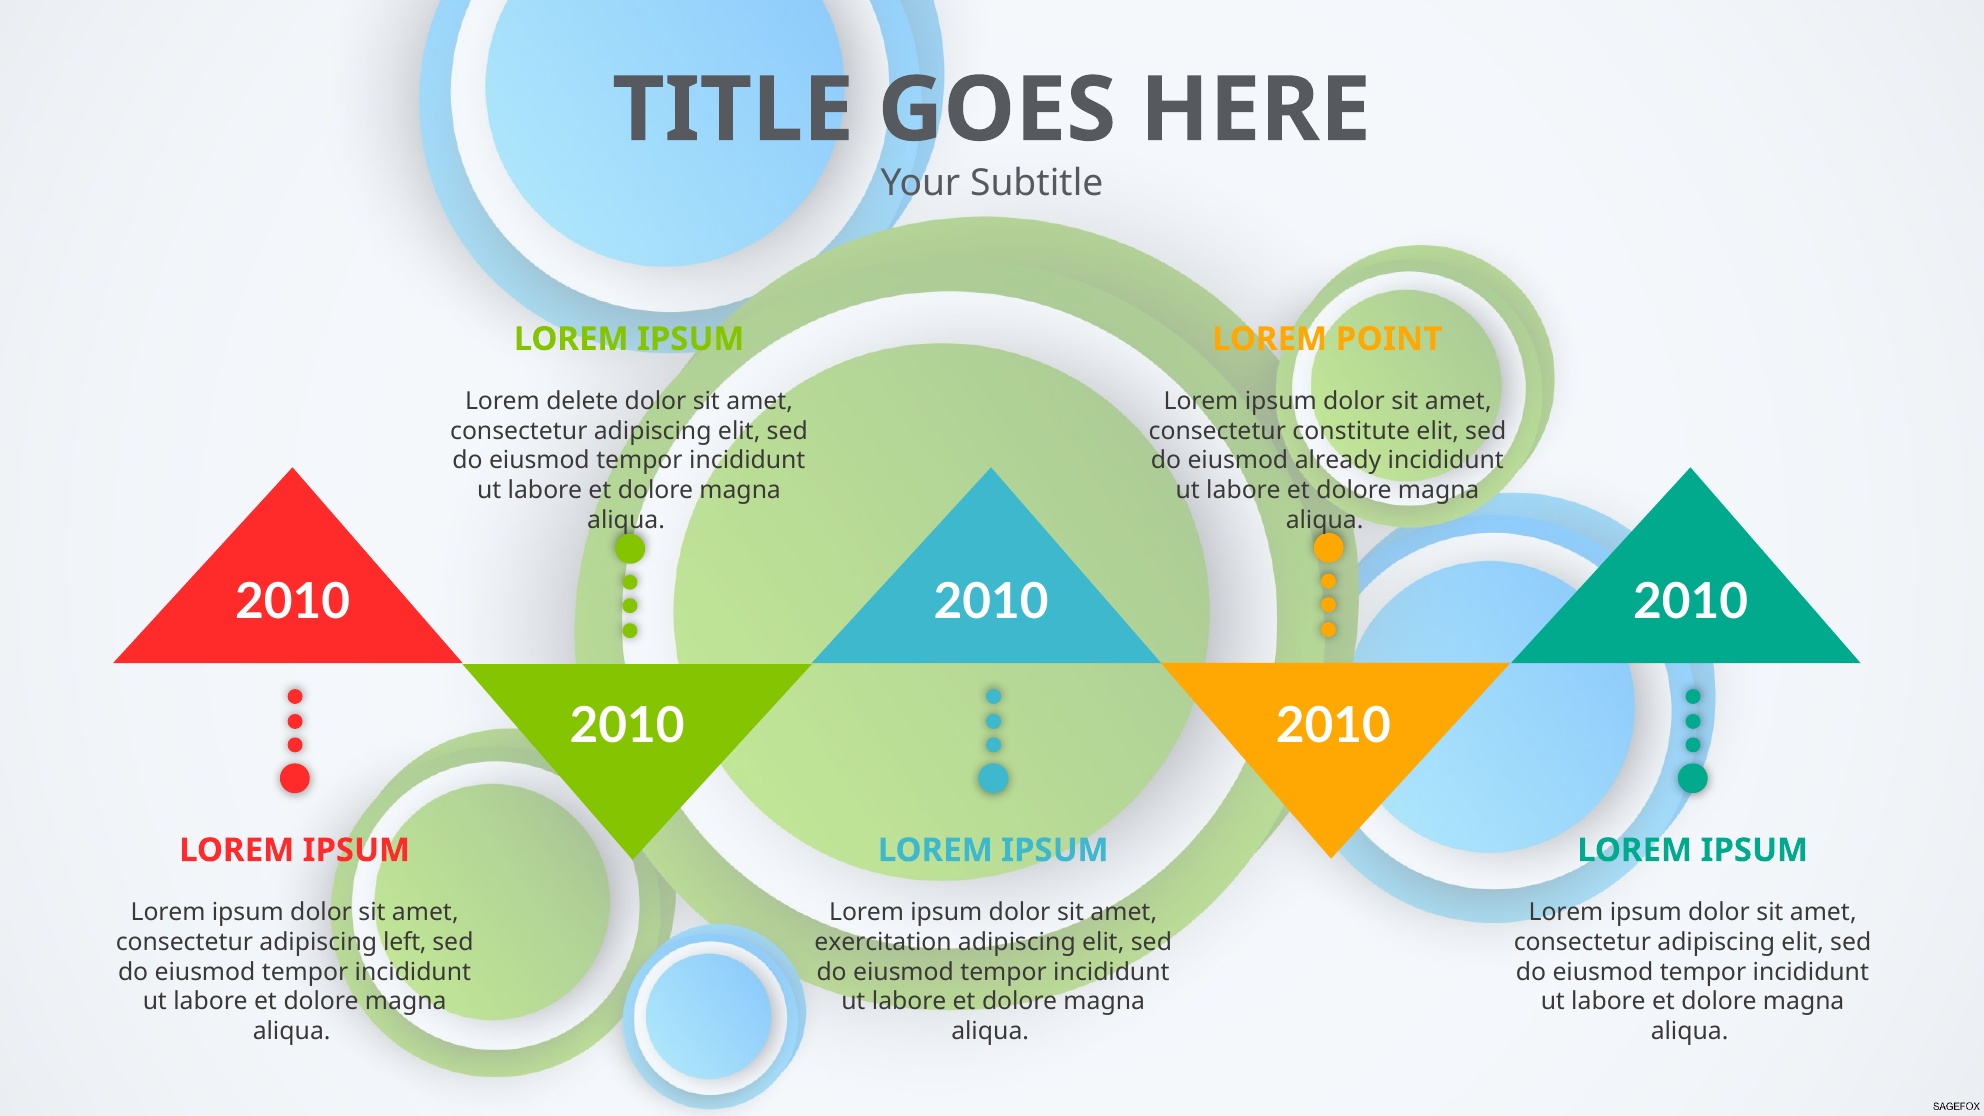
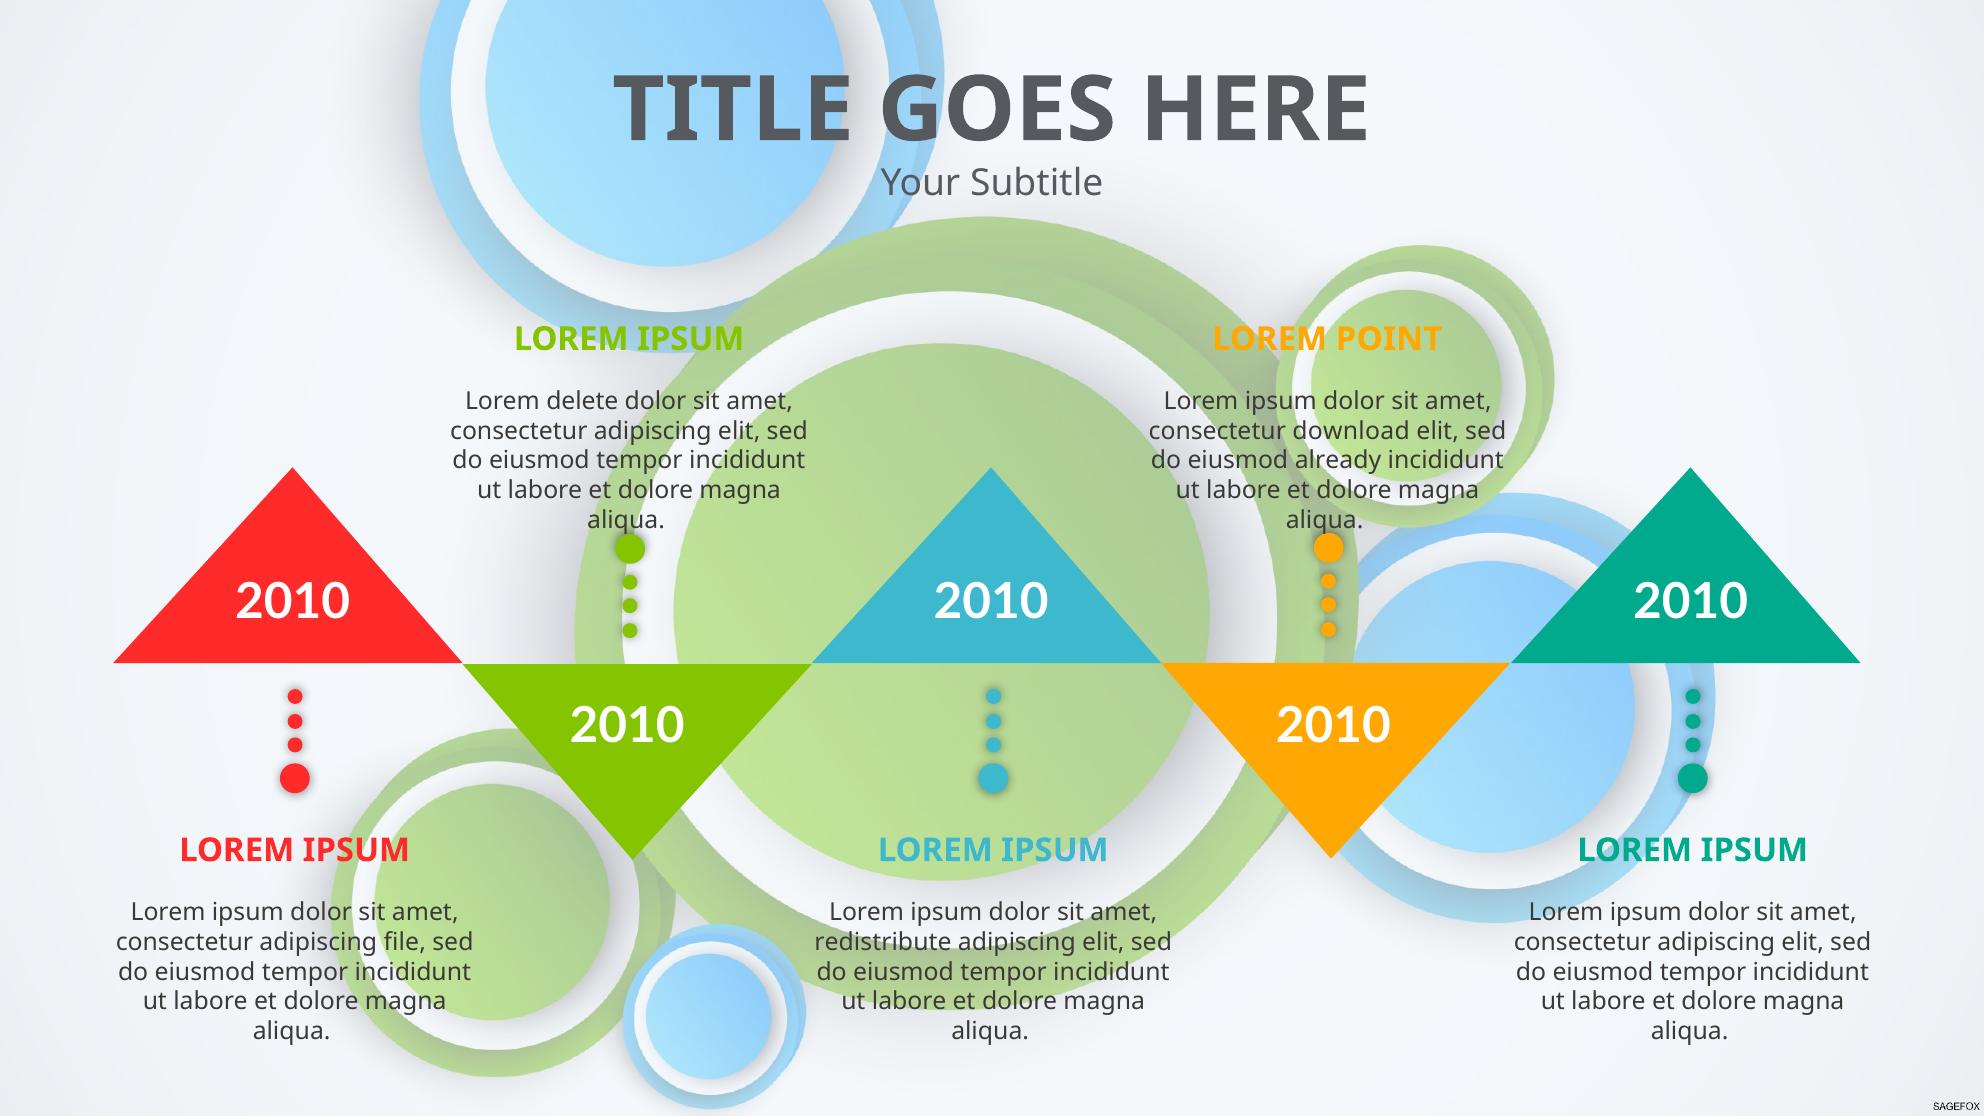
constitute: constitute -> download (1351, 431)
left: left -> file (405, 942)
exercitation: exercitation -> redistribute (883, 942)
